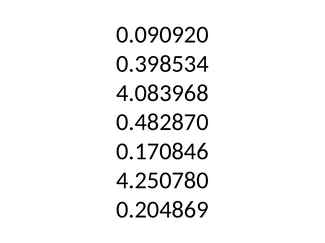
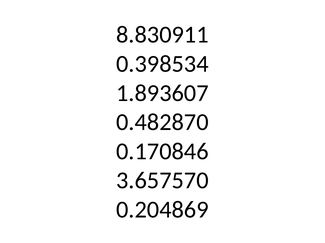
0.090920: 0.090920 -> 8.830911 (162, 35)
4.083968: 4.083968 -> 1.893607 (162, 93)
4.250780: 4.250780 -> 3.657570 (162, 181)
